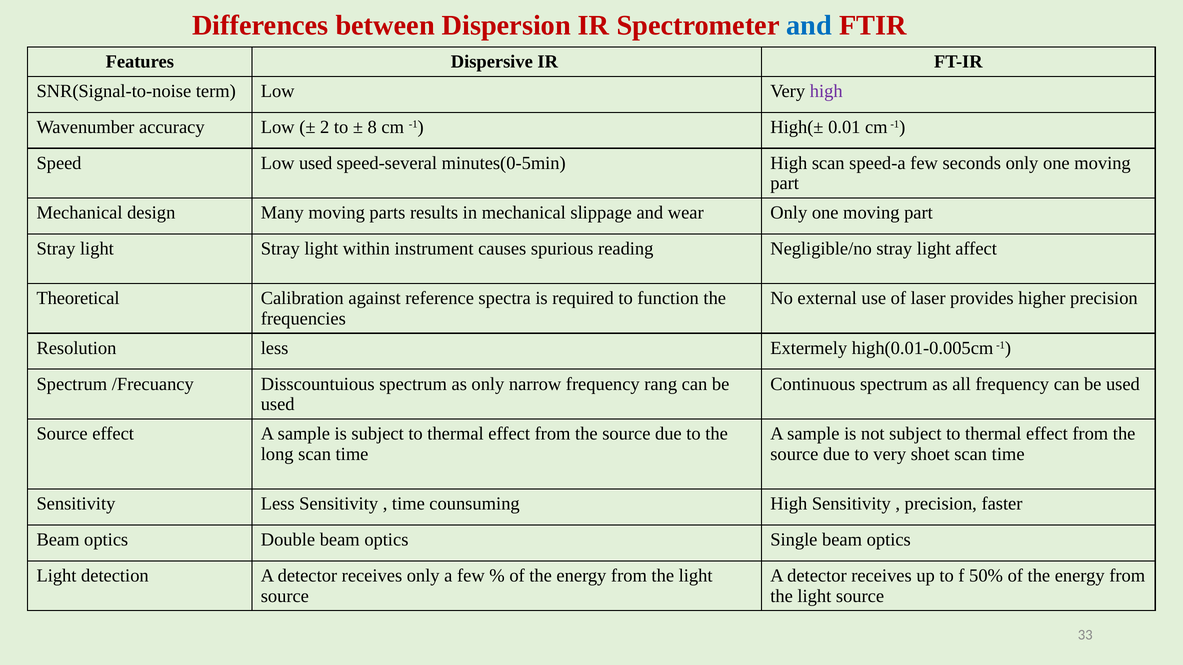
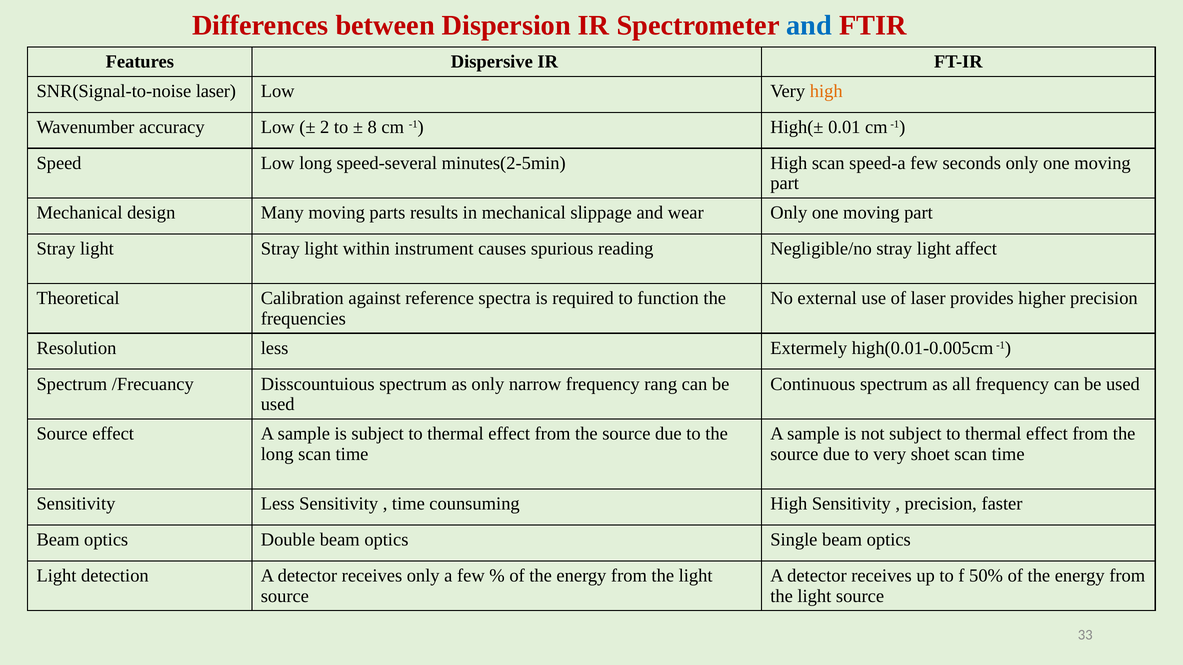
SNR(Signal-to-noise term: term -> laser (216, 91)
high colour: purple -> orange (826, 91)
Low used: used -> long (316, 163)
minutes(0-5min: minutes(0-5min -> minutes(2-5min (504, 163)
